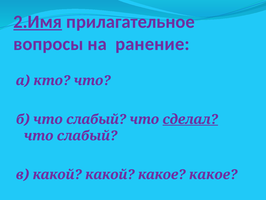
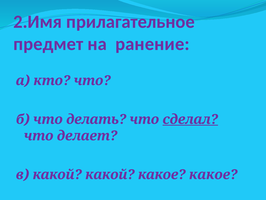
2.Имя underline: present -> none (38, 22)
вопросы: вопросы -> предмет (48, 44)
б что слабый: слабый -> делать (96, 119)
слабый: слабый -> делает (87, 135)
